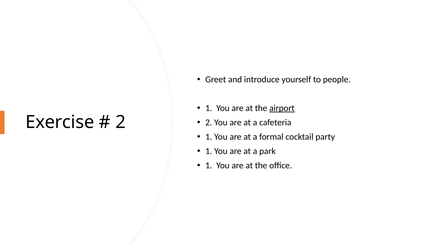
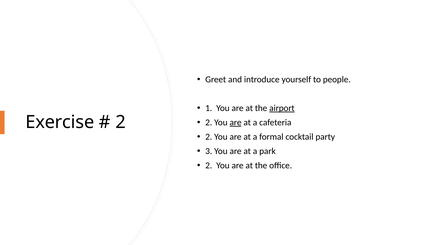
are underline: none -> present (236, 122)
1: 1 -> 2 (209, 137)
1: 1 -> 3 (209, 151)
1: 1 -> 2 (209, 165)
